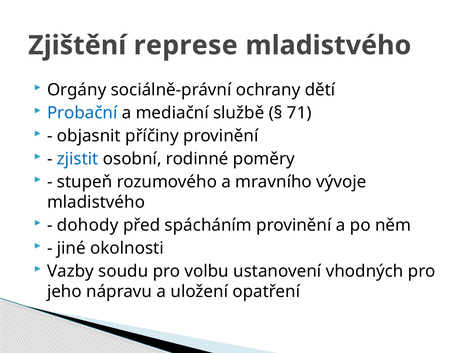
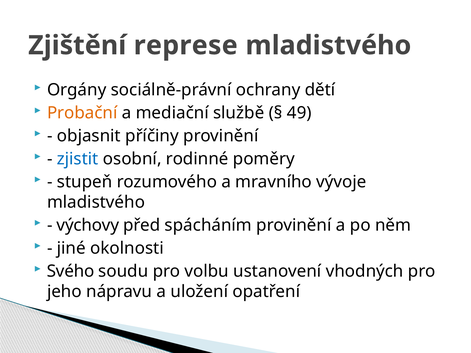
Probační colour: blue -> orange (82, 113)
71: 71 -> 49 (299, 113)
dohody: dohody -> výchovy (88, 225)
Vazby: Vazby -> Svého (71, 271)
